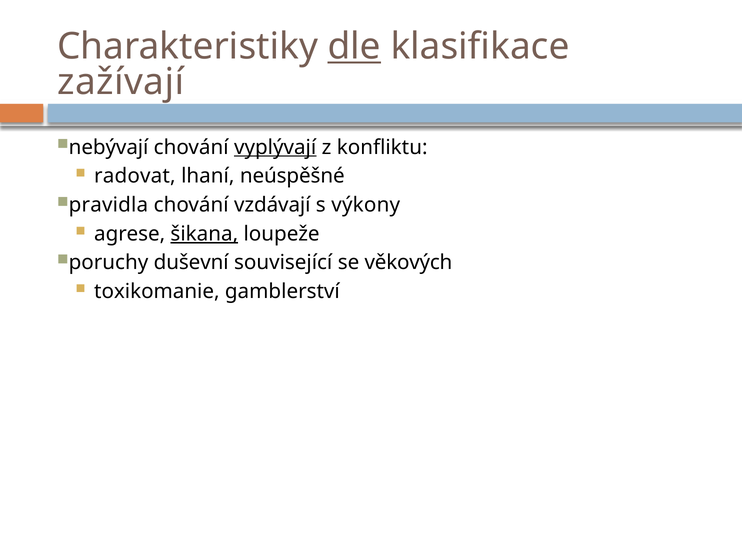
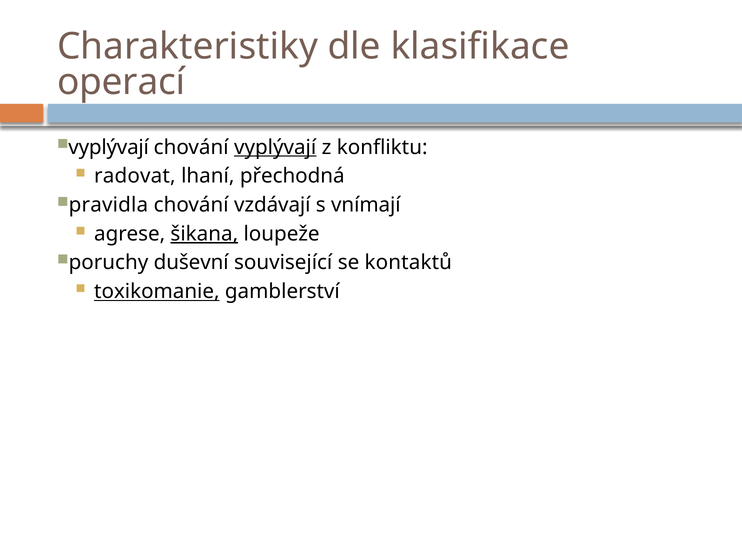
dle underline: present -> none (354, 46)
zažívají: zažívají -> operací (121, 82)
nebývají: nebývají -> vyplývají (109, 147)
neúspěšné: neúspěšné -> přechodná (292, 176)
výkony: výkony -> vnímají (366, 205)
věkových: věkových -> kontaktů (408, 263)
toxikomanie underline: none -> present (157, 292)
